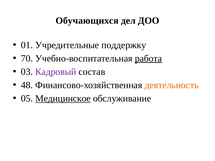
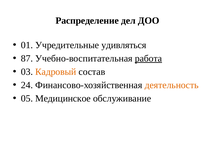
Обучающихся: Обучающихся -> Распределение (87, 21)
поддержку: поддержку -> удивляться (124, 45)
70: 70 -> 87 (27, 58)
Кадровый colour: purple -> orange (56, 72)
48: 48 -> 24 (27, 85)
Медицинское underline: present -> none (63, 99)
